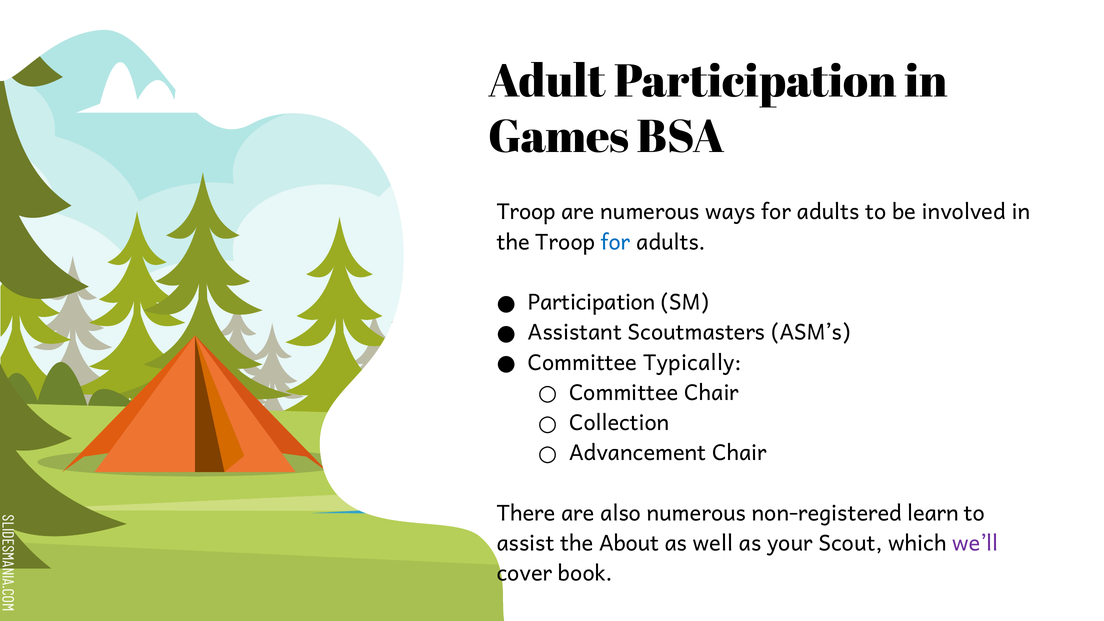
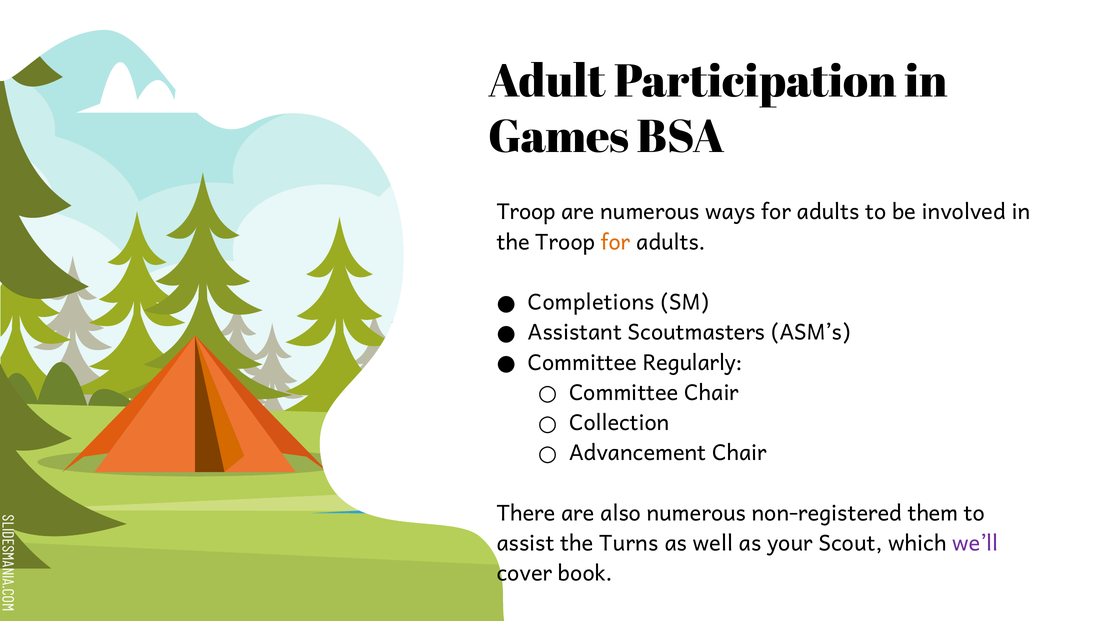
for colour: blue -> orange (616, 242)
Participation: Participation -> Completions (591, 303)
Typically: Typically -> Regularly (693, 363)
learn: learn -> them (933, 513)
About: About -> Turns (629, 544)
